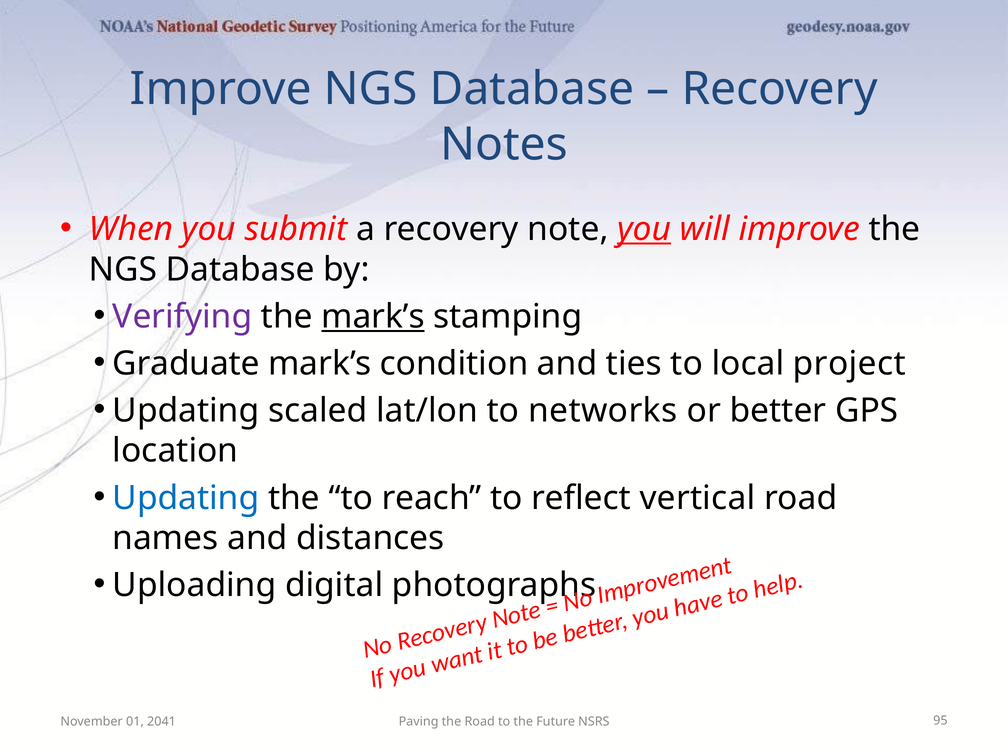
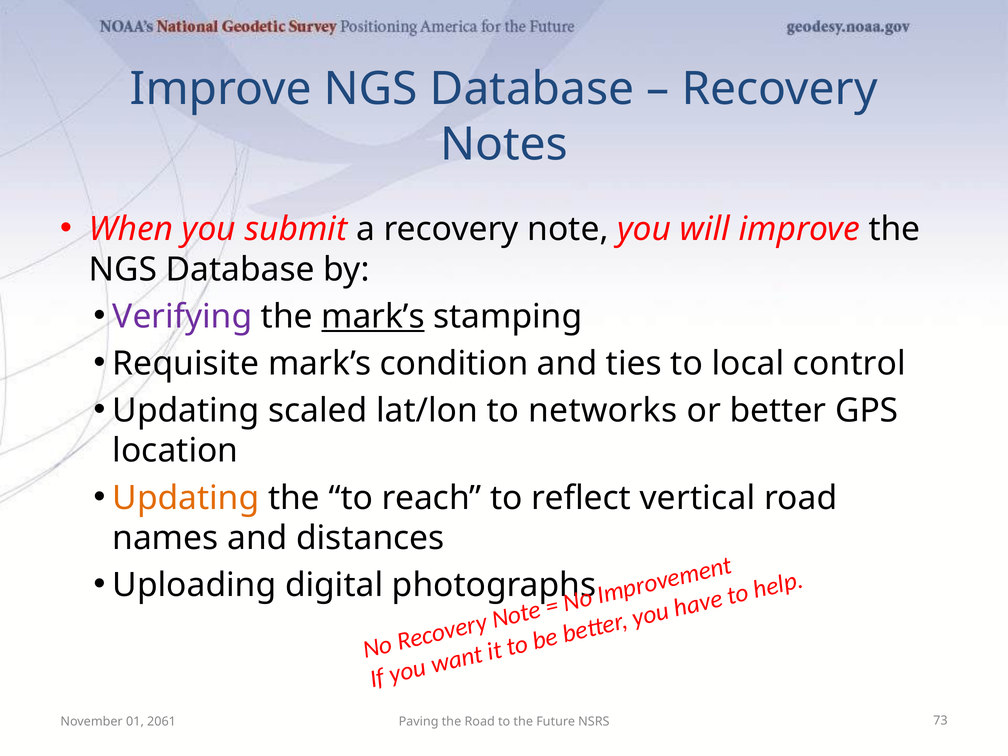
you underline: present -> none (644, 229)
Graduate: Graduate -> Requisite (186, 364)
project: project -> control (849, 364)
Updating colour: blue -> orange (186, 498)
2041: 2041 -> 2061 (162, 722)
95: 95 -> 73 (940, 721)
